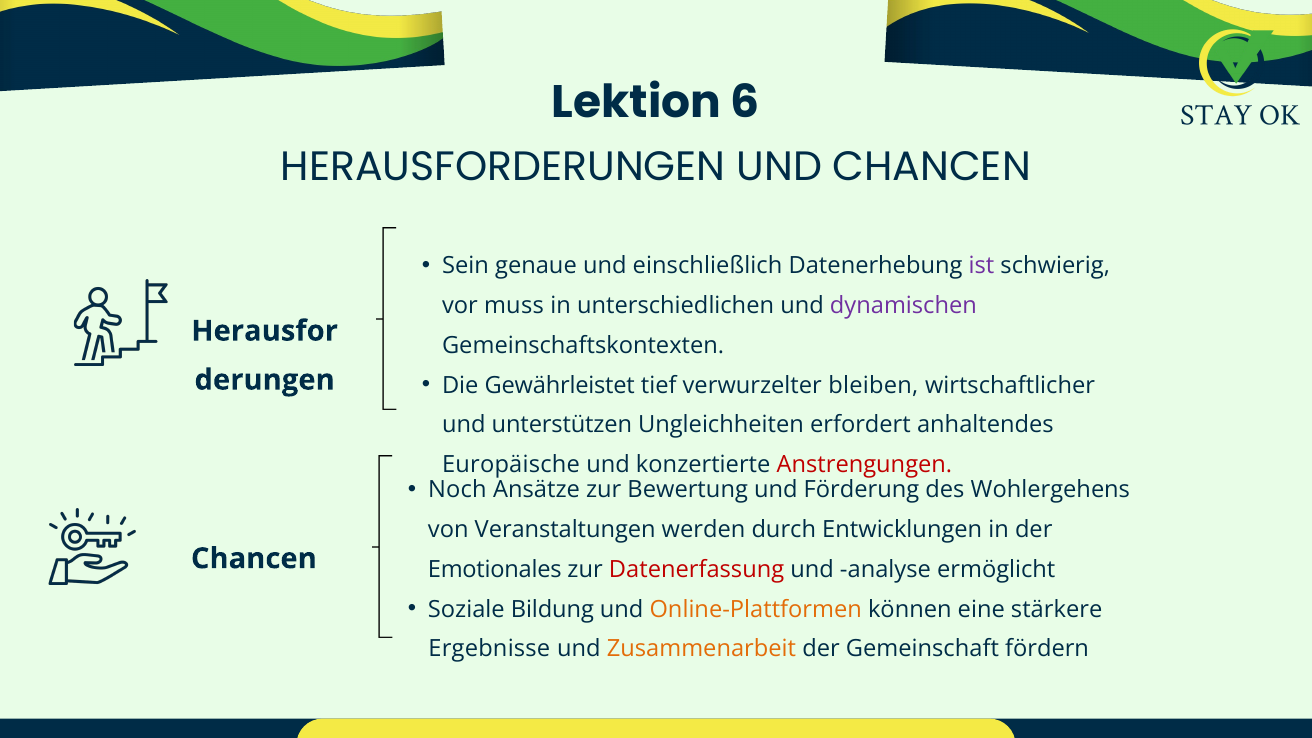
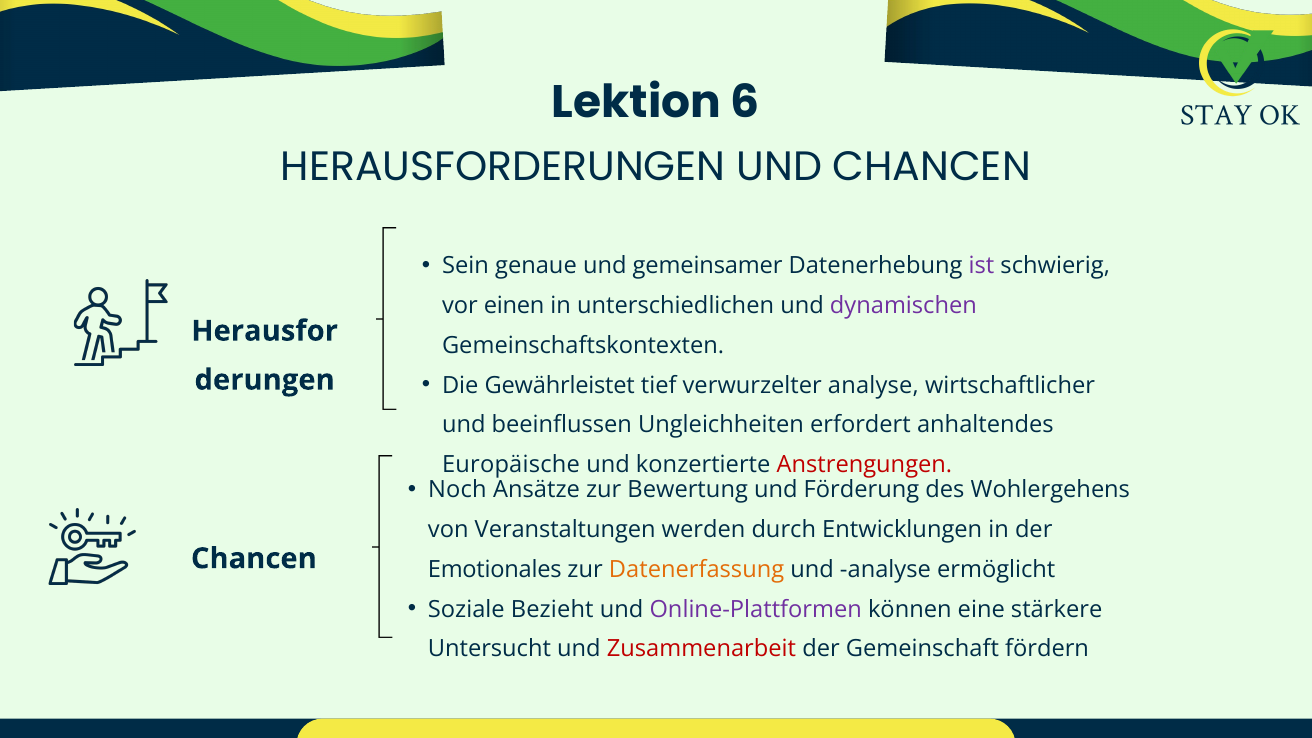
einschließlich: einschließlich -> gemeinsamer (708, 266)
muss: muss -> einen (514, 306)
verwurzelter bleiben: bleiben -> analyse (873, 385)
unterstützen: unterstützen -> beeinflussen (562, 425)
Datenerfassung colour: red -> orange (697, 569)
Bildung: Bildung -> Bezieht (552, 609)
Online-Plattformen colour: orange -> purple (756, 609)
Ergebnisse: Ergebnisse -> Untersucht (489, 649)
Zusammenarbeit colour: orange -> red (701, 649)
